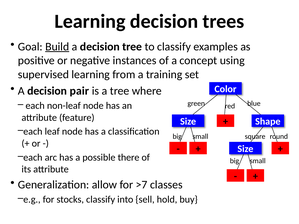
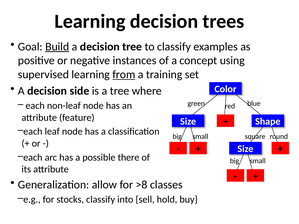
from underline: none -> present (124, 75)
pair: pair -> side (79, 91)
>7: >7 -> >8 (142, 185)
